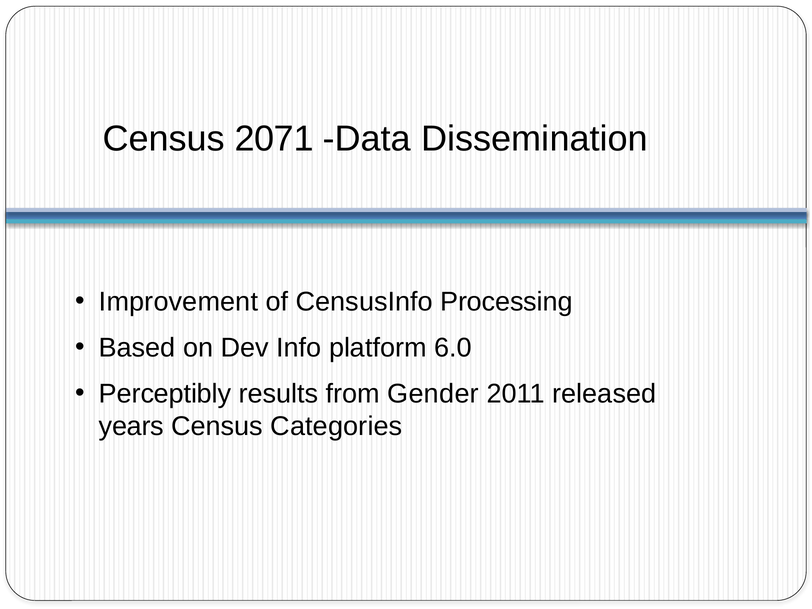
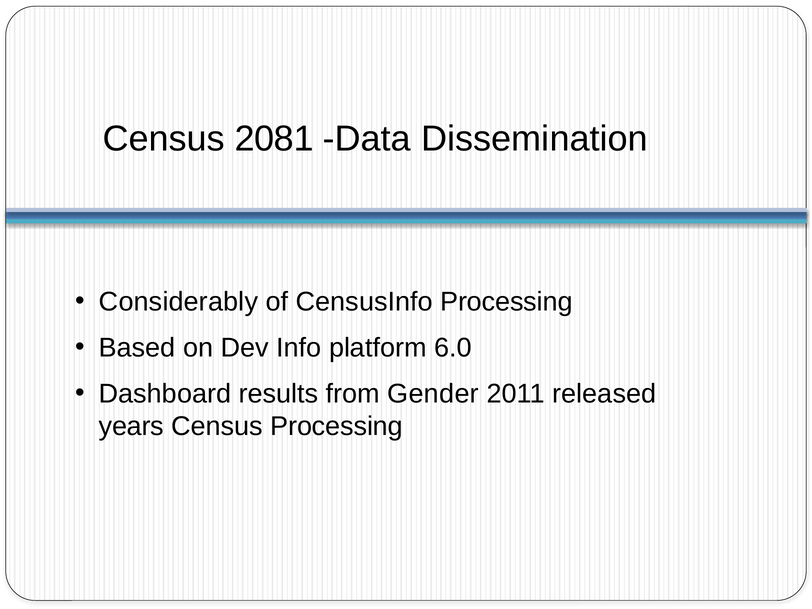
2071: 2071 -> 2081 (274, 139)
Improvement: Improvement -> Considerably (178, 302)
Perceptibly: Perceptibly -> Dashboard (165, 394)
Census Categories: Categories -> Processing (337, 427)
